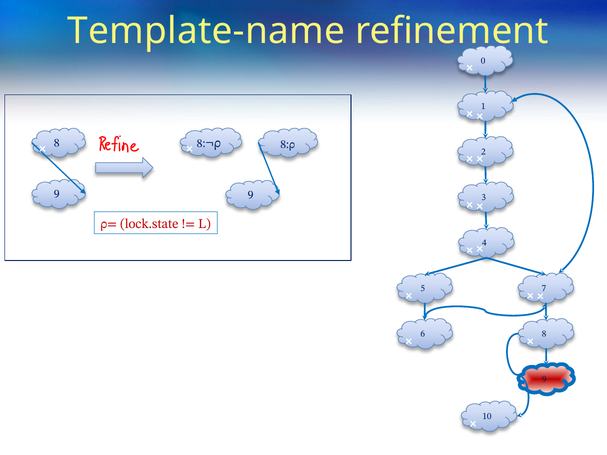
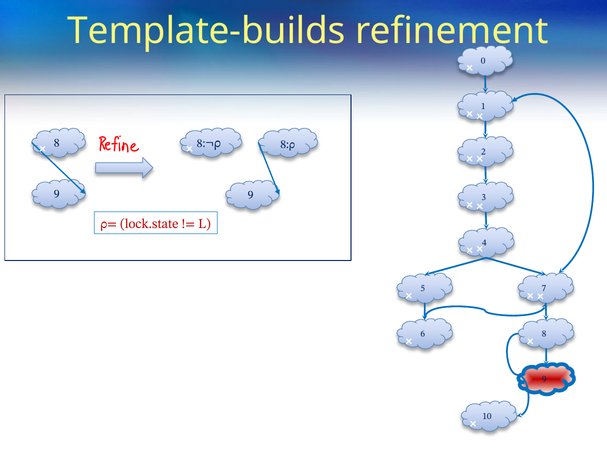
Template-name: Template-name -> Template-builds (207, 31)
